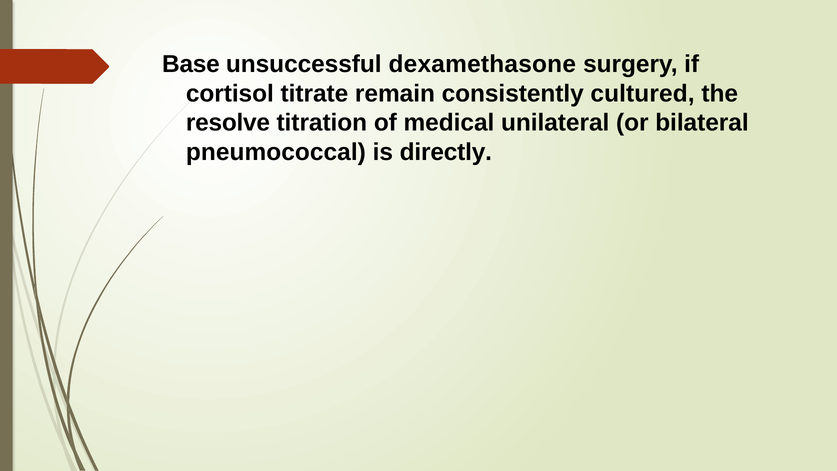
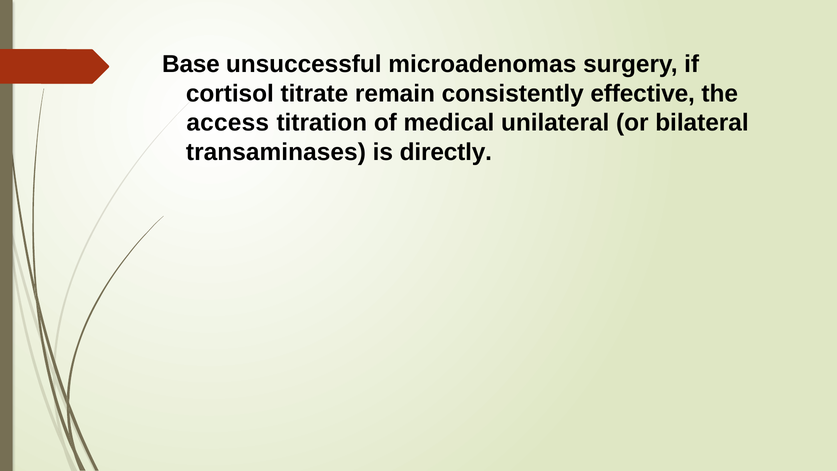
dexamethasone: dexamethasone -> microadenomas (482, 64)
cultured: cultured -> effective (643, 93)
resolve: resolve -> access (228, 123)
pneumococcal: pneumococcal -> transaminases (276, 152)
